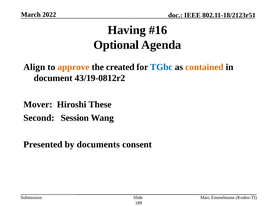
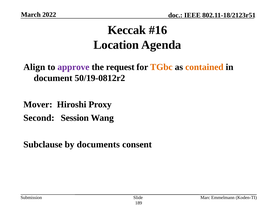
Having: Having -> Keccak (127, 30)
Optional: Optional -> Location (116, 45)
approve colour: orange -> purple (73, 67)
created: created -> request (120, 67)
TGbc colour: blue -> orange (161, 67)
43/19-0812r2: 43/19-0812r2 -> 50/19-0812r2 (100, 78)
These: These -> Proxy (100, 105)
Presented: Presented -> Subclause (43, 145)
